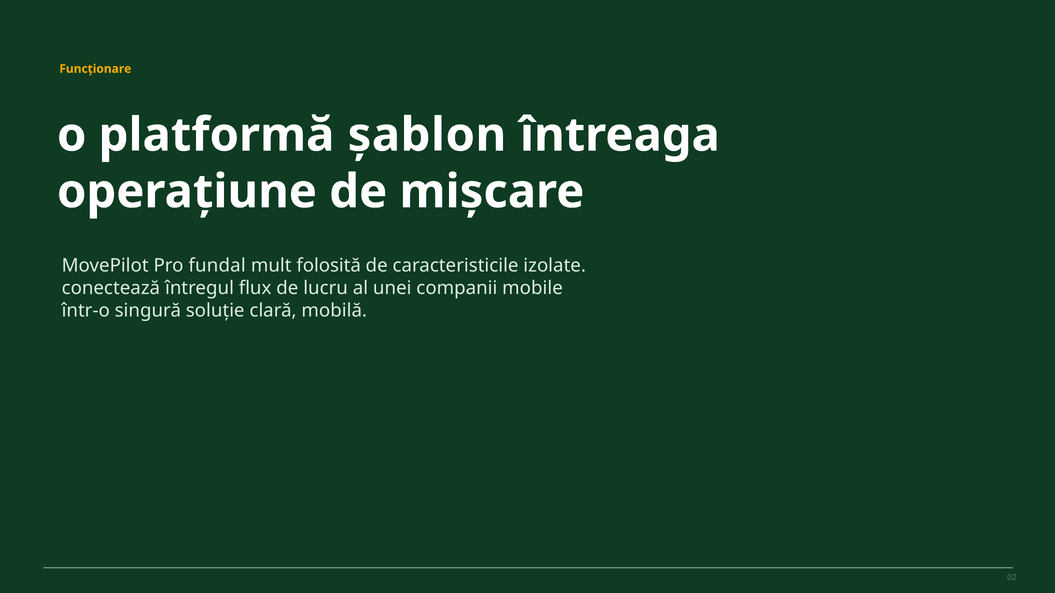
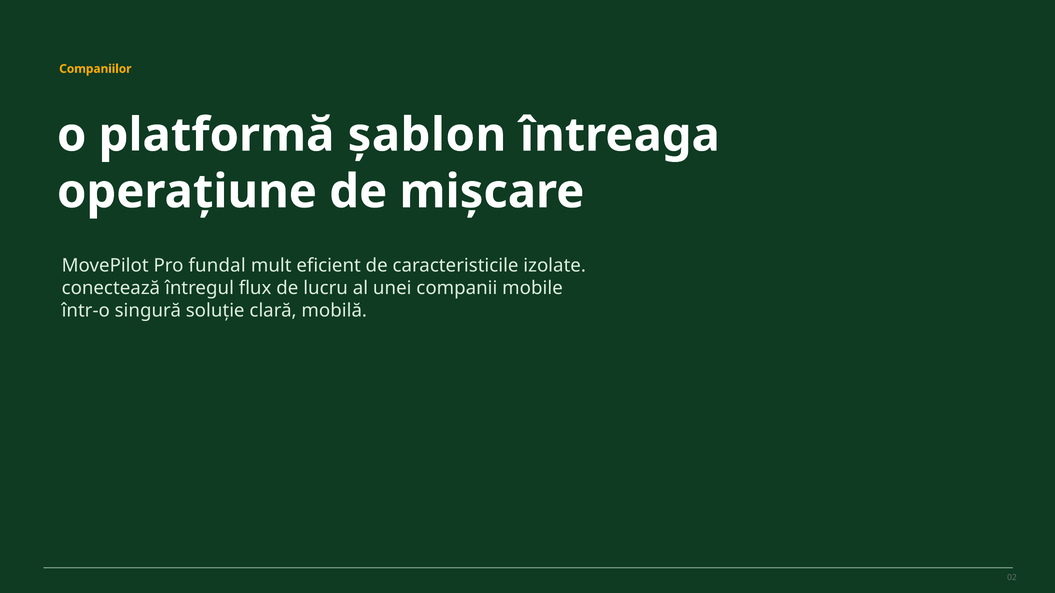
Funcționare: Funcționare -> Companiilor (95, 69)
folosită: folosită -> eficient (329, 266)
